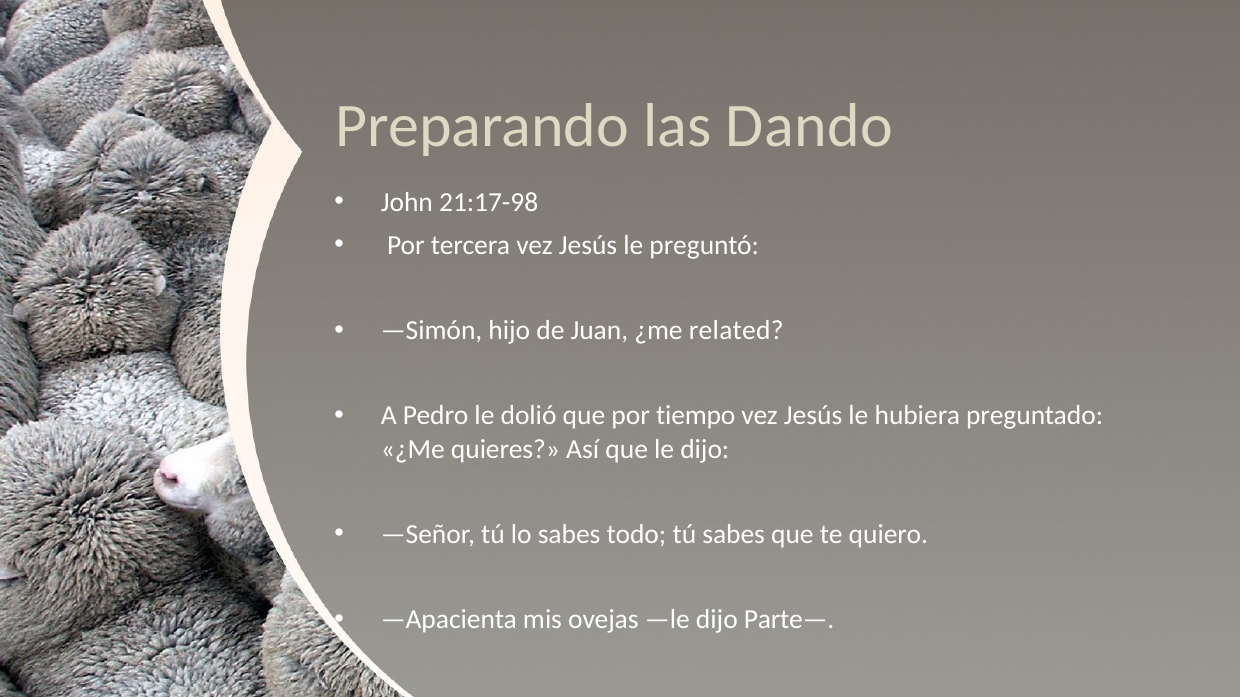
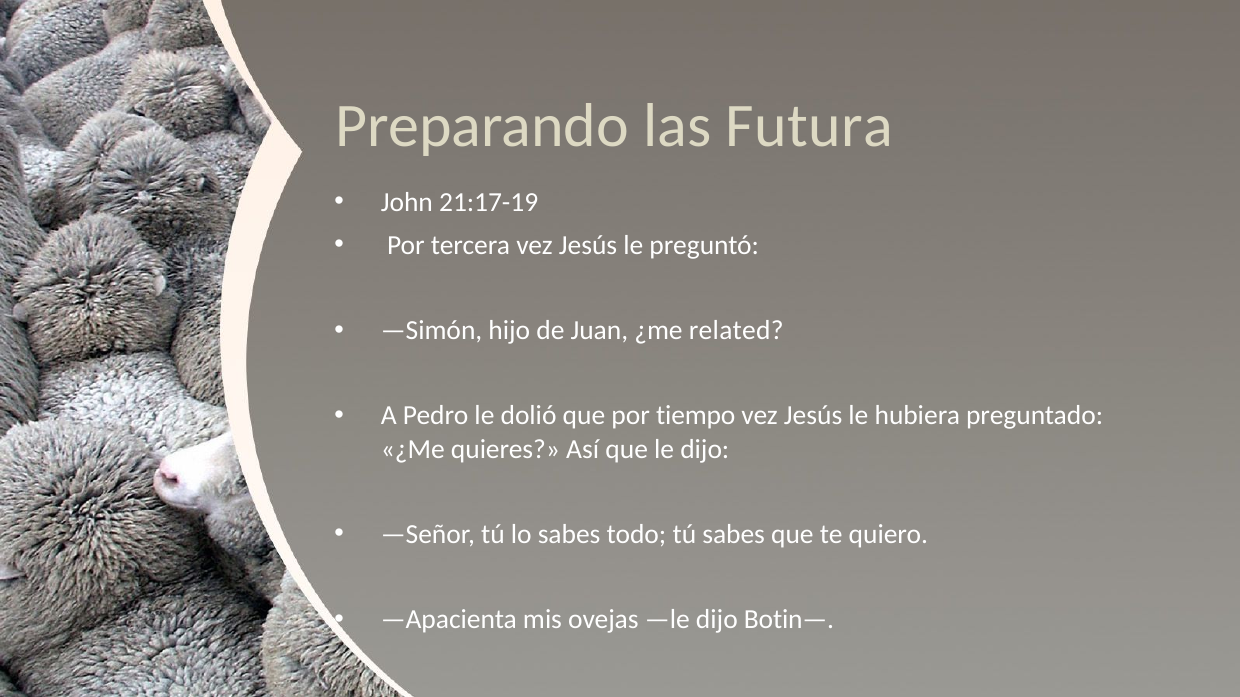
Dando: Dando -> Futura (809, 127)
21:17-98: 21:17-98 -> 21:17-19 (489, 203)
Parte—: Parte— -> Botin— (789, 620)
